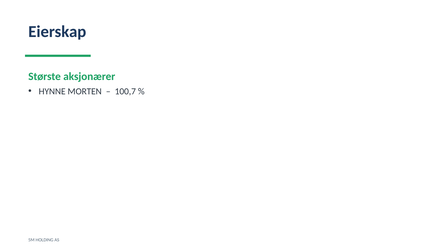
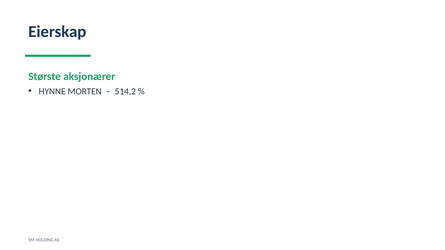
100,7: 100,7 -> 514,2 (125, 92)
